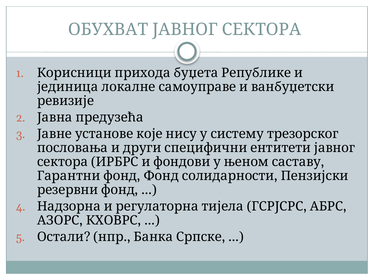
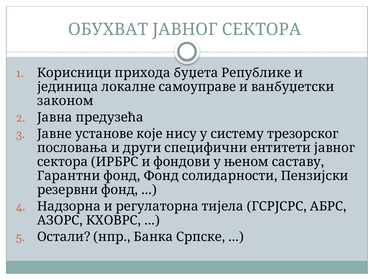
ревизије: ревизије -> законом (65, 101)
